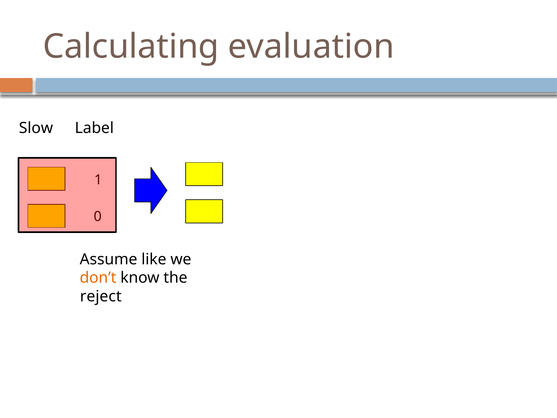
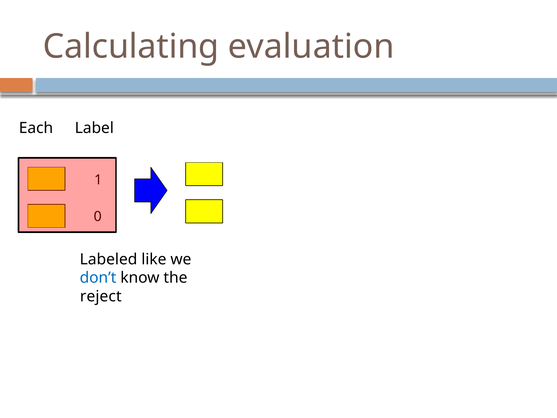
Slow: Slow -> Each (36, 128)
Assume: Assume -> Labeled (109, 259)
don’t colour: orange -> blue (98, 278)
